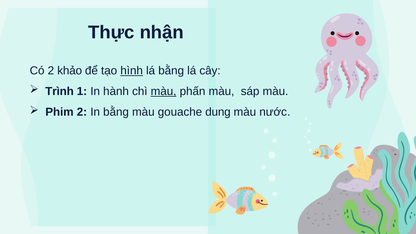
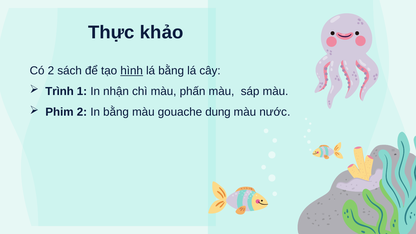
nhận: nhận -> khảo (162, 33)
khảo: khảo -> sách (70, 71)
hành: hành -> nhận (116, 91)
màu underline: present -> none (164, 91)
